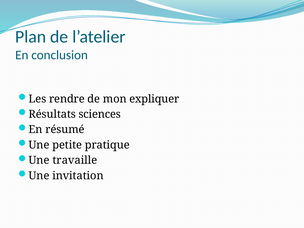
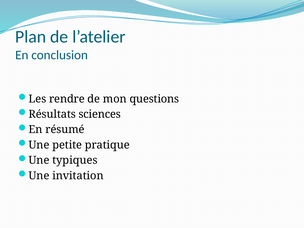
expliquer: expliquer -> questions (154, 99)
travaille: travaille -> typiques (75, 160)
